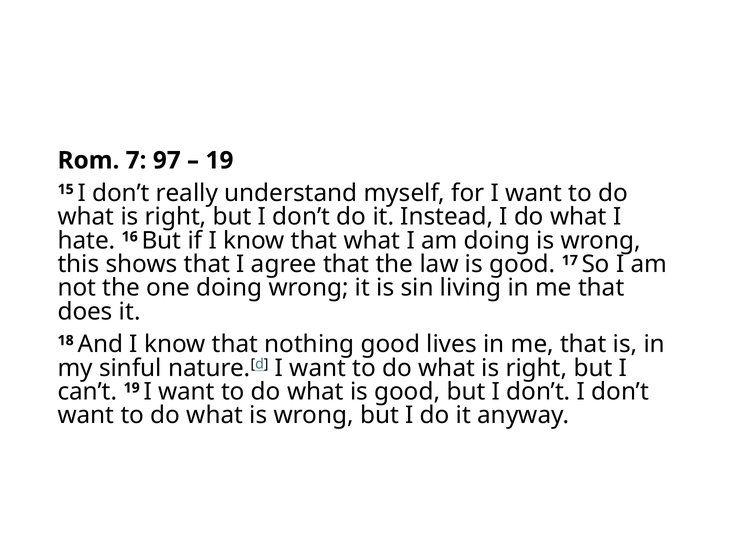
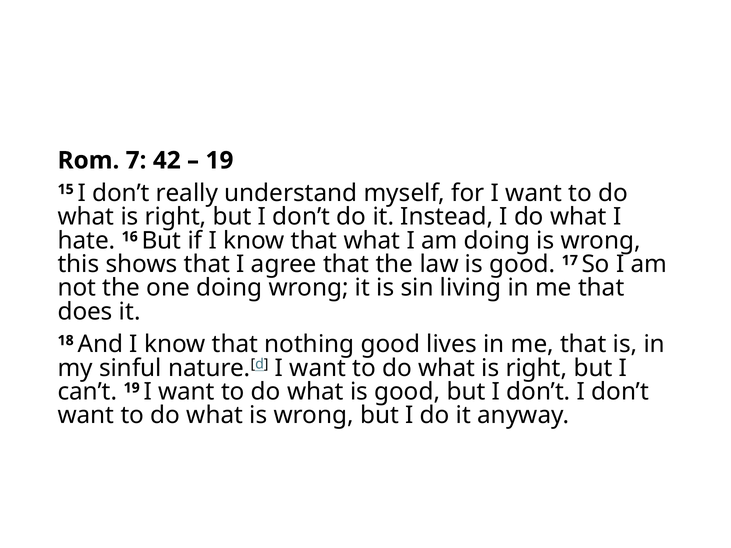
97: 97 -> 42 (167, 160)
